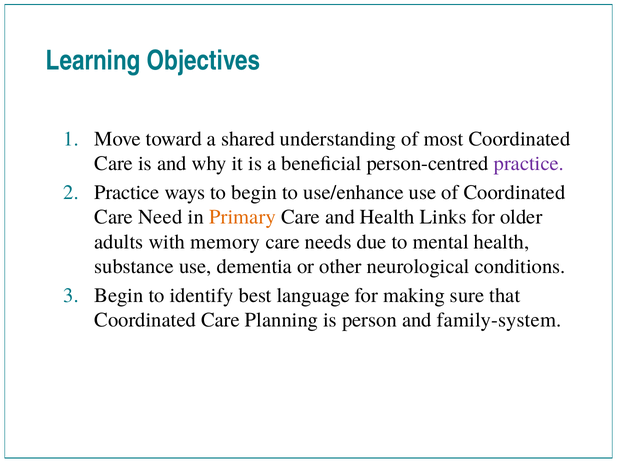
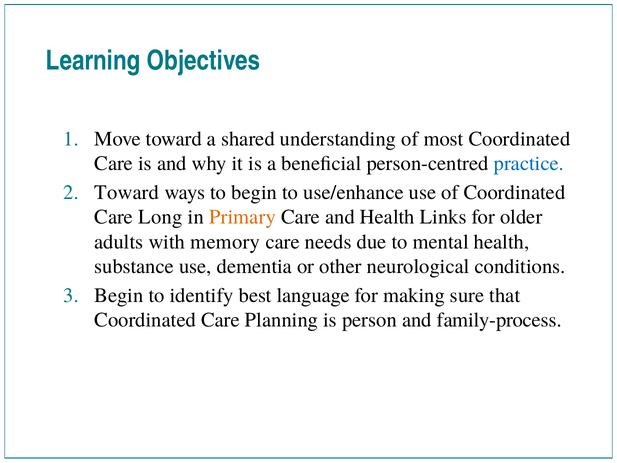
practice colour: purple -> blue (529, 163)
Practice: Practice -> Toward (127, 192)
Need: Need -> Long (160, 217)
family-system: family-system -> family-process (499, 320)
